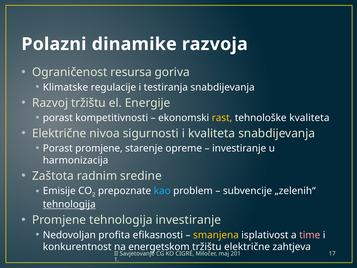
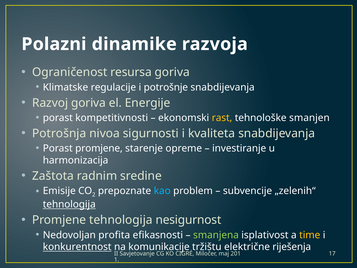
testiranja: testiranja -> potrošnje (166, 87)
Razvoj tržištu: tržištu -> goriva (89, 103)
tehnološke kvaliteta: kvaliteta -> smanjen (309, 118)
Električne: Električne -> Potrošnja (59, 133)
tehnologija investiranje: investiranje -> nesigurnost (188, 220)
smanjena colour: yellow -> light green (216, 235)
time colour: pink -> yellow (310, 235)
konkurentnost underline: none -> present (77, 247)
energetskom: energetskom -> komunikacije (159, 247)
zahtjeva: zahtjeva -> riješenja (292, 247)
